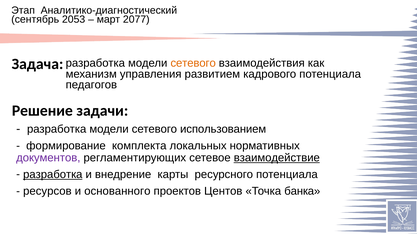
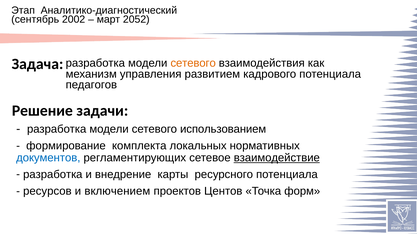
2053: 2053 -> 2002 (74, 19)
2077: 2077 -> 2052 (136, 19)
документов colour: purple -> blue (48, 158)
разработка underline: present -> none (53, 175)
основанного: основанного -> включением (117, 191)
банка: банка -> форм (302, 191)
